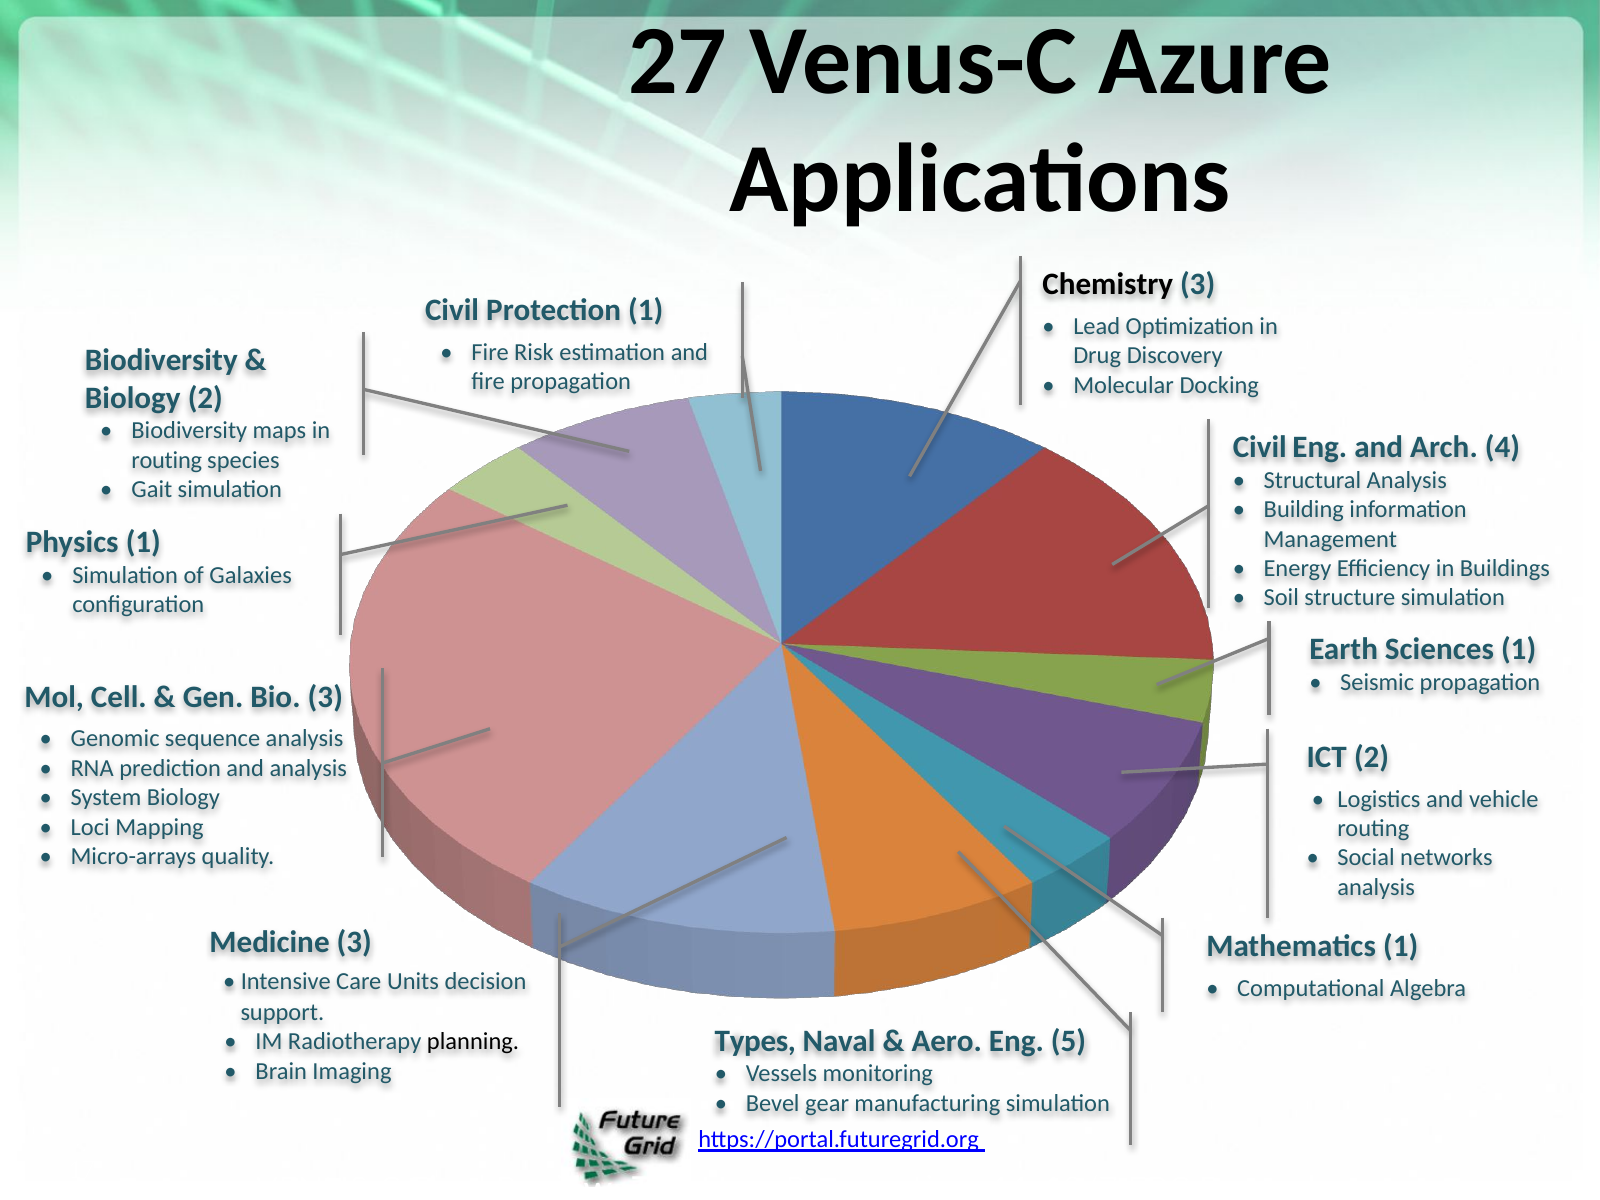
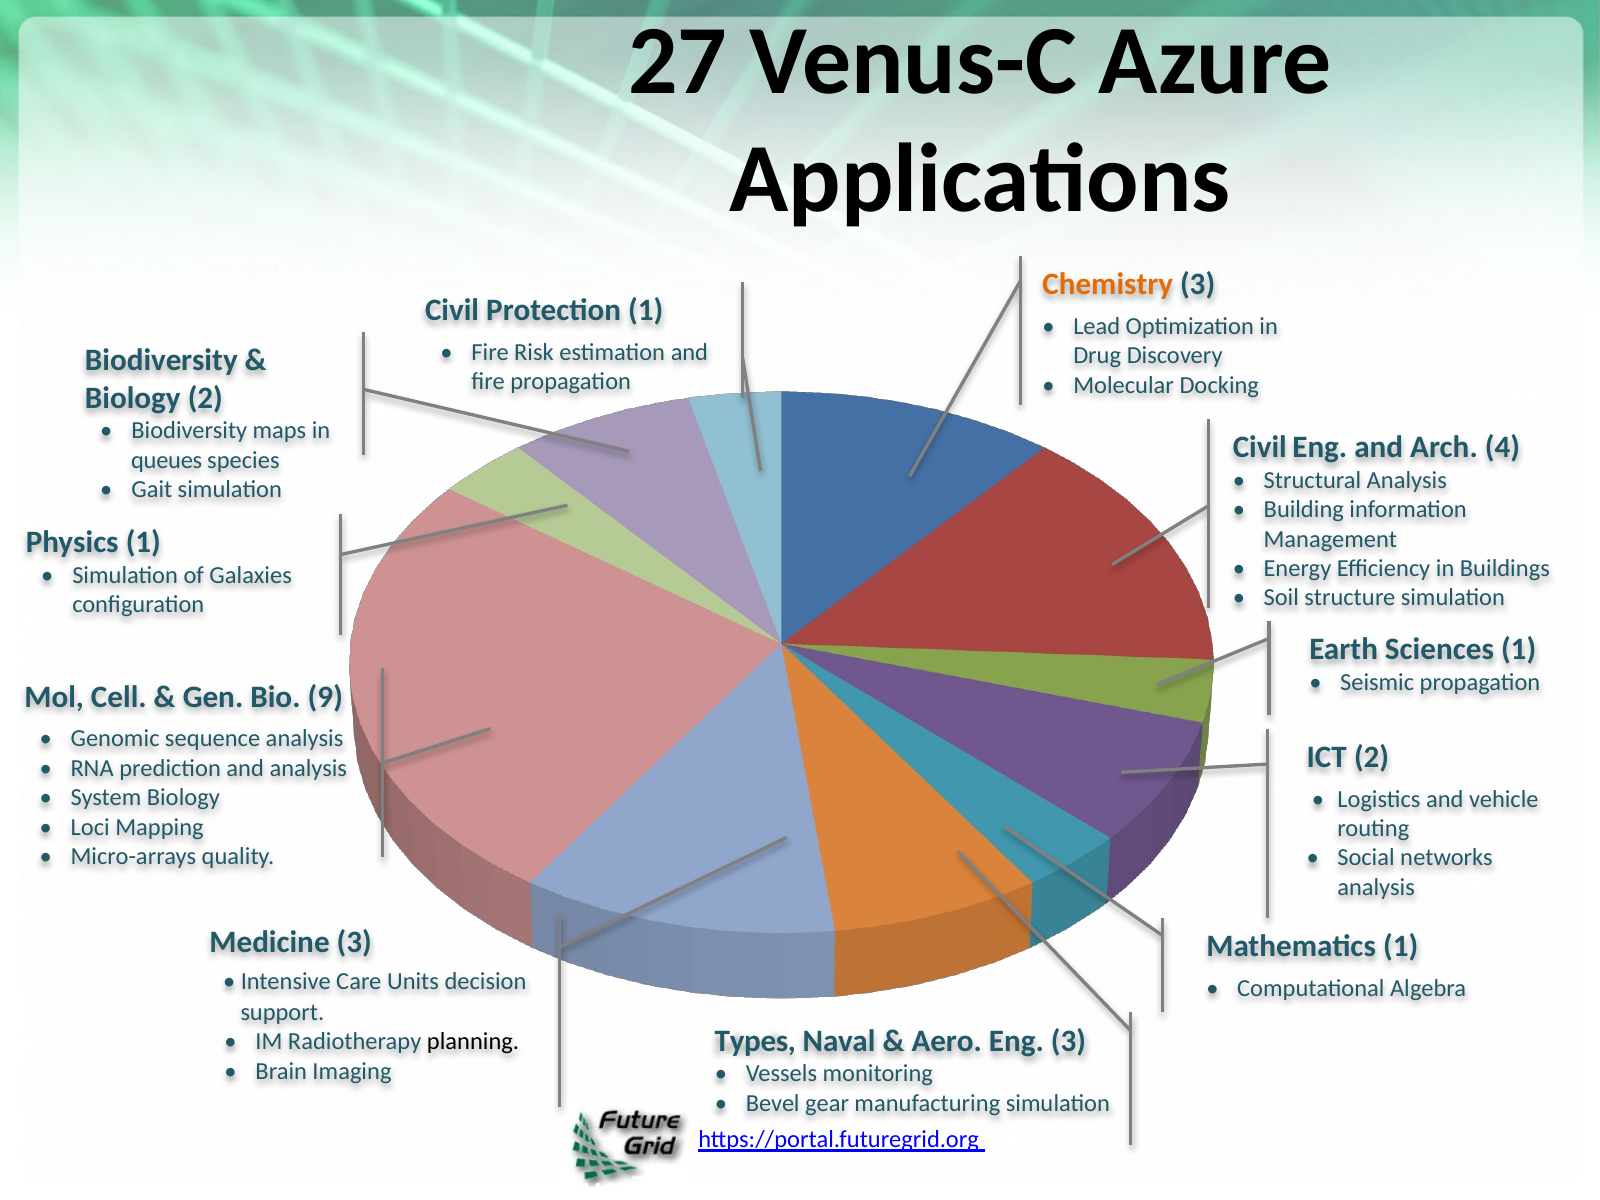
Chemistry colour: black -> orange (1108, 285)
routing: routing -> queues (167, 460)
Bio 3: 3 -> 9 (325, 697)
Eng 5: 5 -> 3 (1069, 1041)
